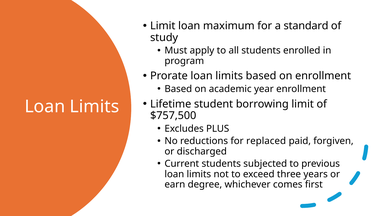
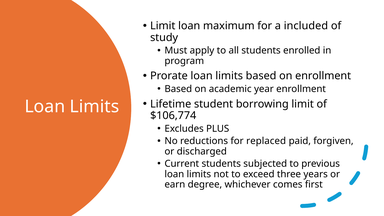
standard: standard -> included (306, 26)
$757,500: $757,500 -> $106,774 (173, 116)
